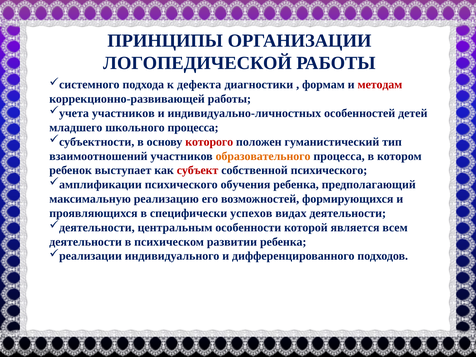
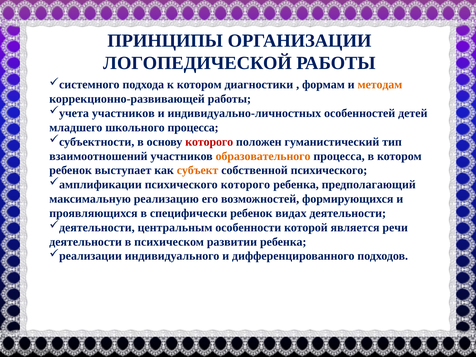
к дефекта: дефекта -> котором (199, 85)
методам colour: red -> orange (380, 85)
субъект colour: red -> orange (198, 170)
психического обучения: обучения -> которого (245, 185)
специфически успехов: успехов -> ребенок (251, 213)
всем: всем -> речи (395, 227)
